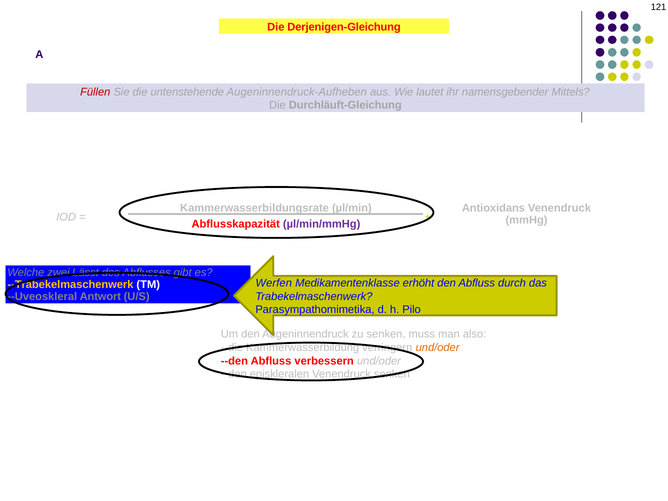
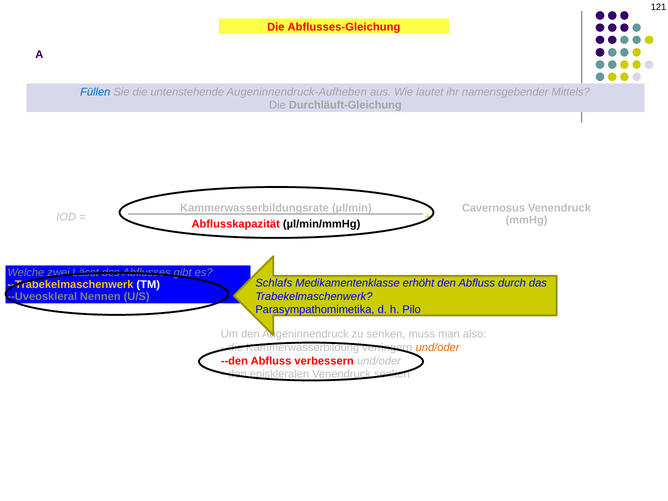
Derjenigen-Gleichung: Derjenigen-Gleichung -> Abflusses-Gleichung (344, 27)
Füllen colour: red -> blue (95, 92)
Antioxidans: Antioxidans -> Cavernosus (493, 208)
µl/min/mmHg colour: purple -> black (322, 224)
Werfen: Werfen -> Schlafs (274, 283)
Antwort: Antwort -> Nennen (100, 296)
